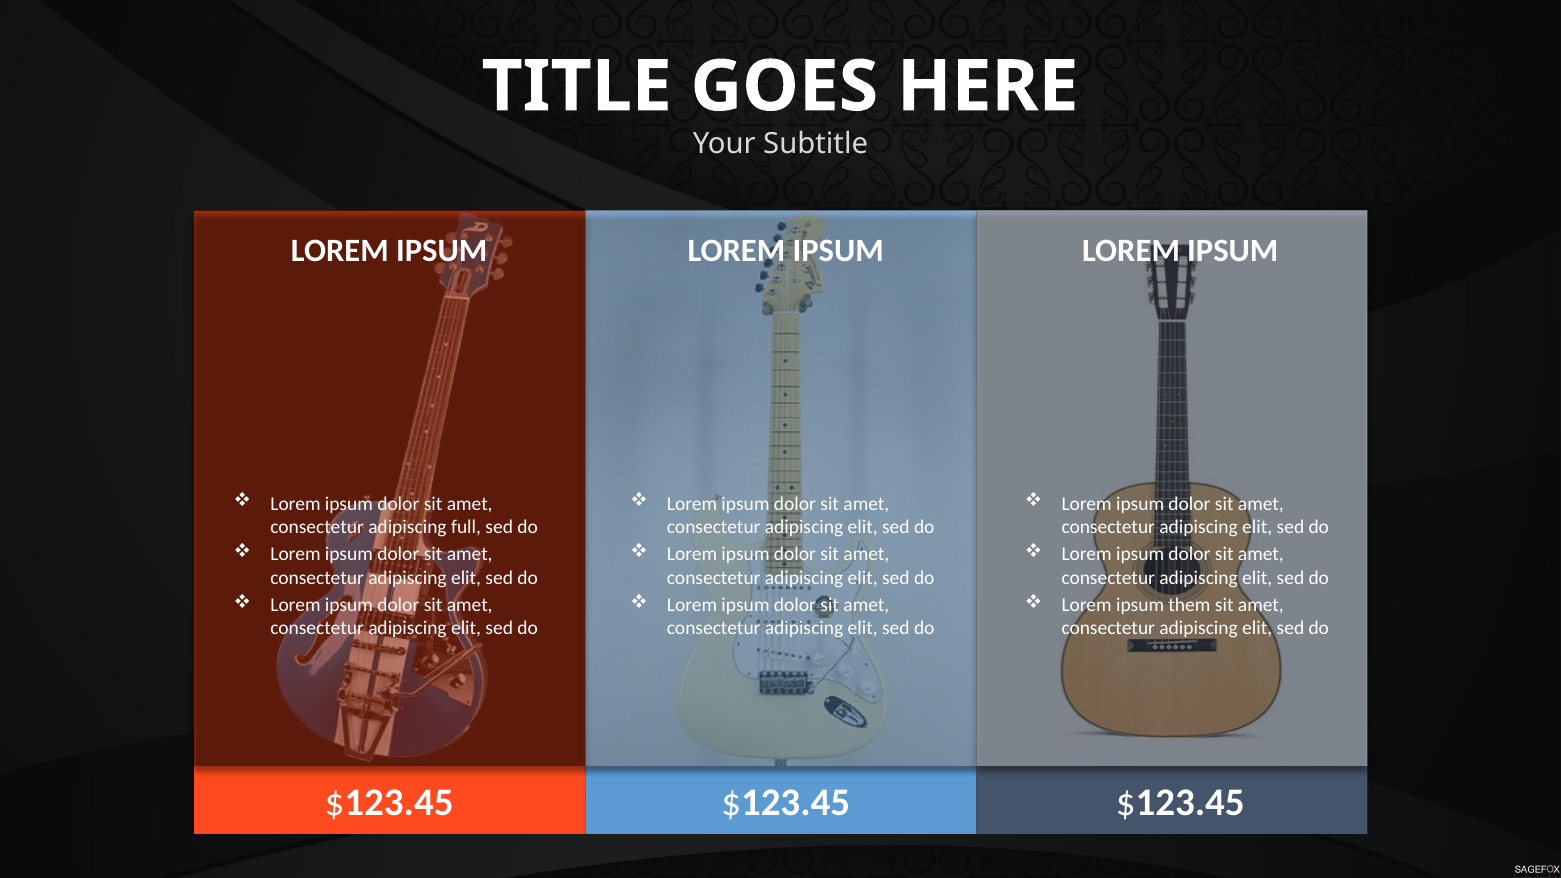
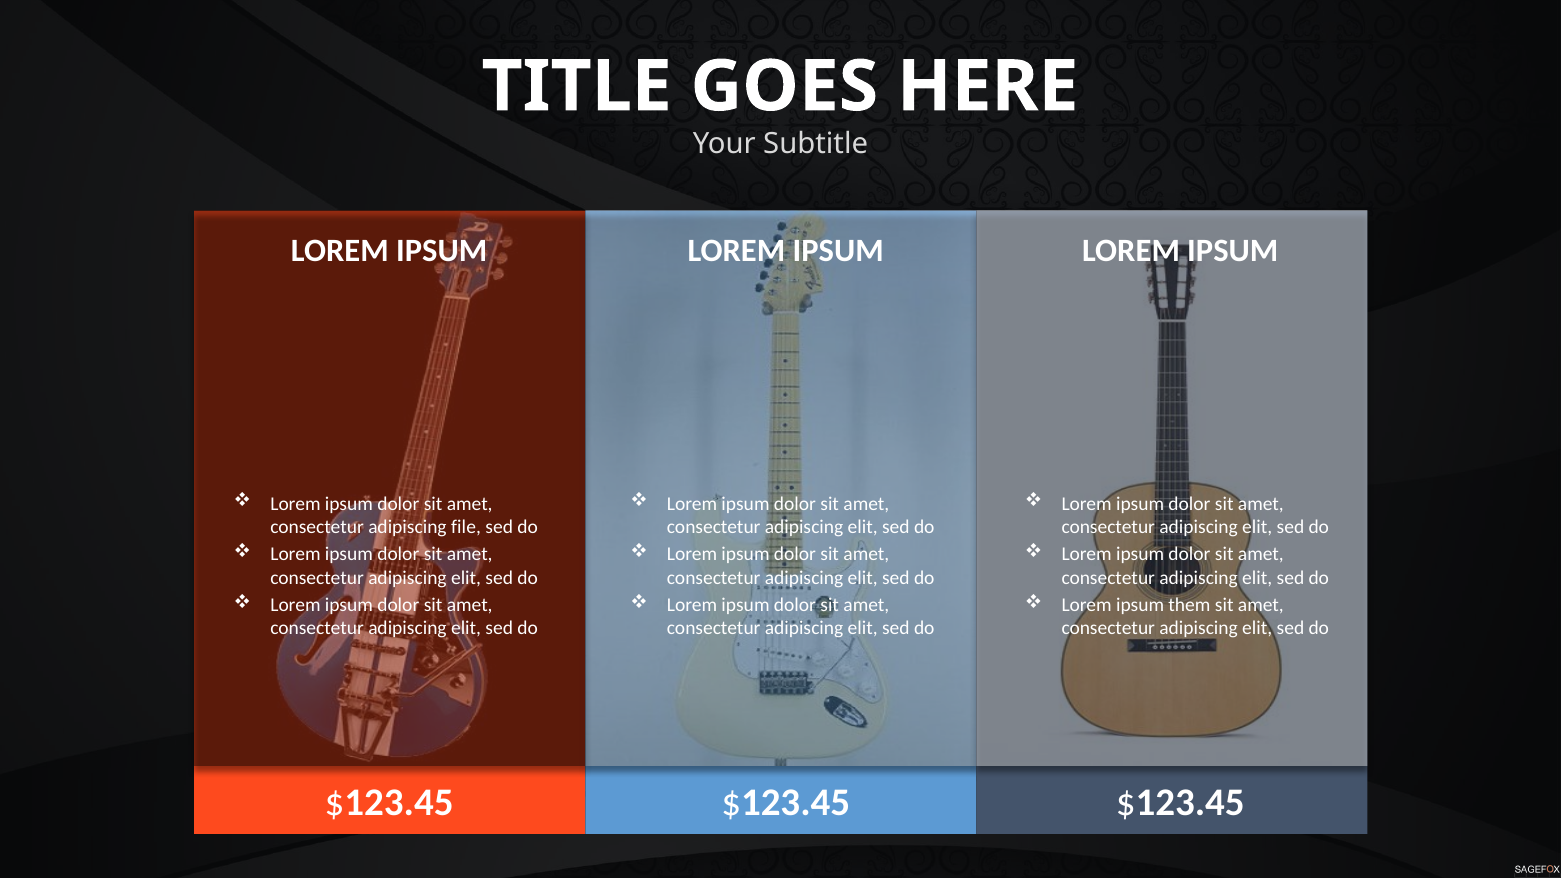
full: full -> file (466, 527)
